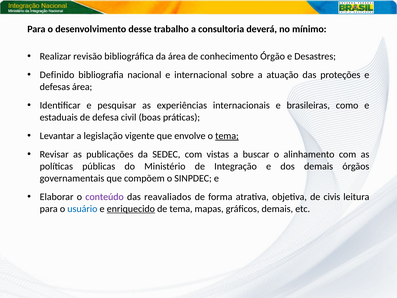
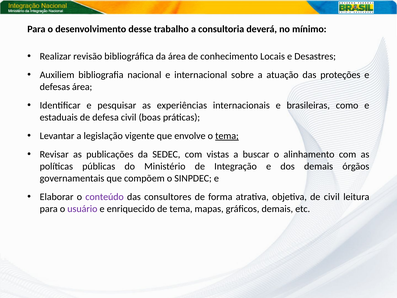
Órgão: Órgão -> Locais (273, 56)
Definido: Definido -> Auxiliem (57, 75)
reavaliados: reavaliados -> consultores (168, 197)
de civis: civis -> civil (332, 197)
usuário colour: blue -> purple (82, 209)
enriquecido underline: present -> none (131, 209)
